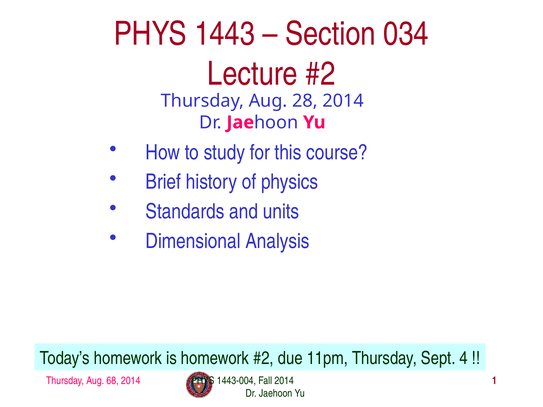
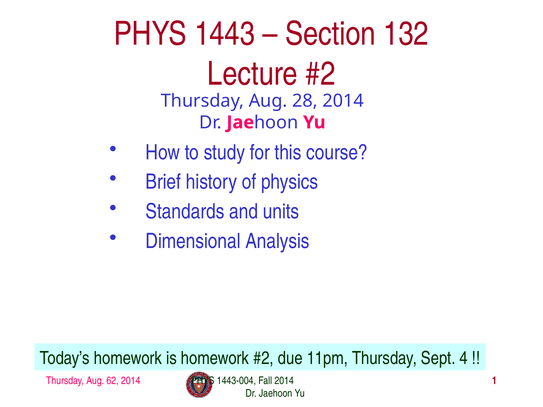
034: 034 -> 132 (406, 34)
68: 68 -> 62 (113, 381)
